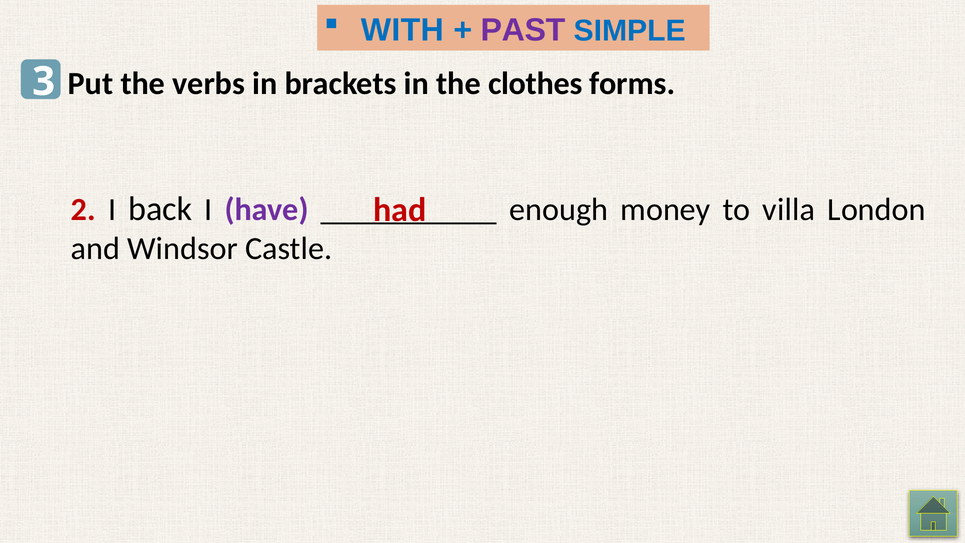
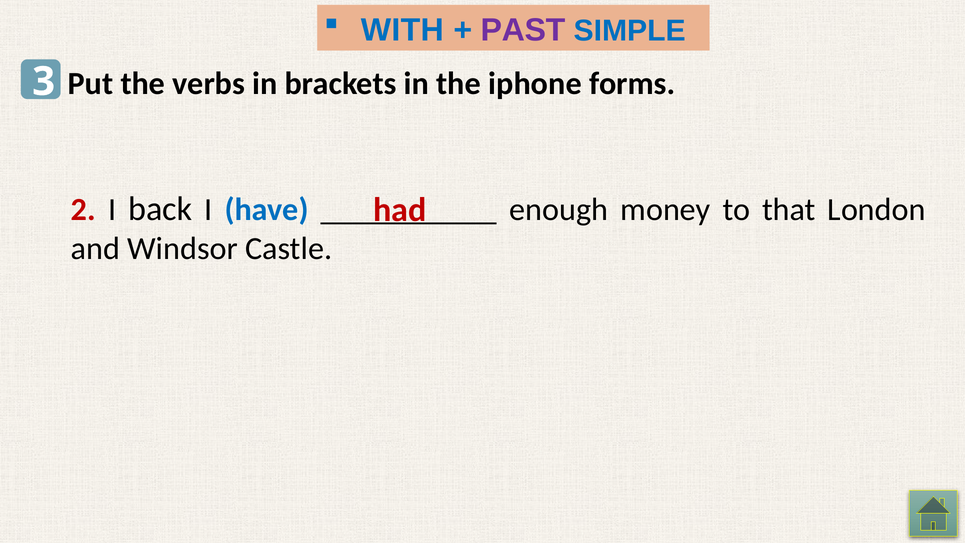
clothes: clothes -> iphone (535, 84)
have colour: purple -> blue (267, 210)
villa: villa -> that (789, 210)
